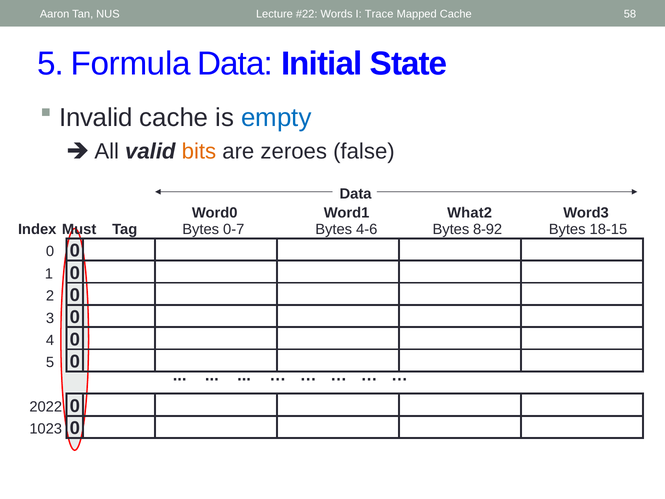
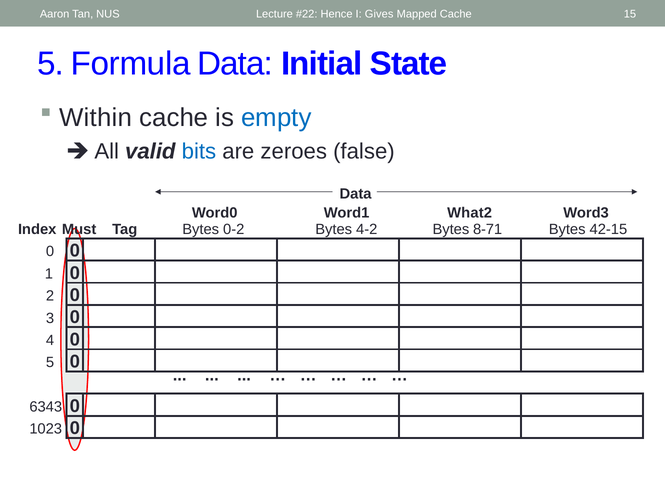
Words: Words -> Hence (337, 14)
Trace: Trace -> Gives (379, 14)
58: 58 -> 15 (630, 14)
Invalid: Invalid -> Within (96, 117)
bits colour: orange -> blue (199, 152)
0-7: 0-7 -> 0-2 (234, 229)
4-6: 4-6 -> 4-2 (367, 229)
8-92: 8-92 -> 8-71 (488, 229)
18-15: 18-15 -> 42-15 (608, 229)
2022: 2022 -> 6343 (46, 407)
